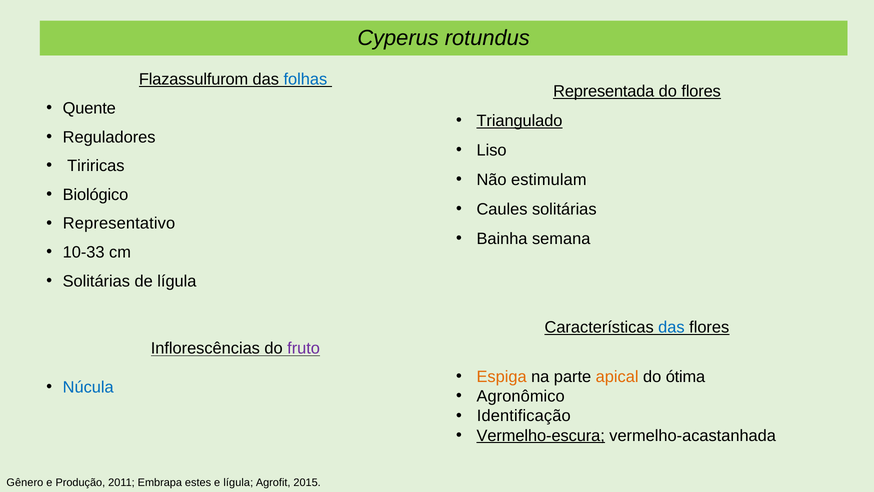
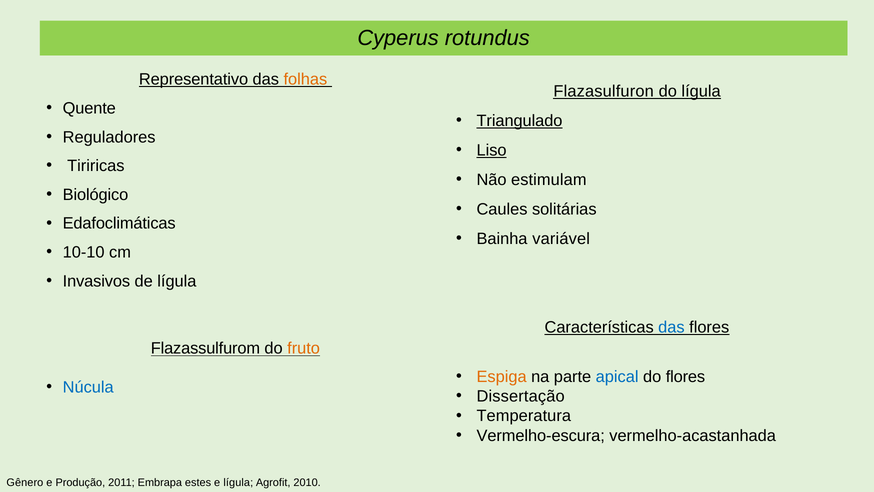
Flazassulfurom: Flazassulfurom -> Representativo (194, 79)
folhas colour: blue -> orange (305, 79)
Representada: Representada -> Flazasulfuron (604, 91)
do flores: flores -> lígula (701, 91)
Liso underline: none -> present (492, 150)
Representativo: Representativo -> Edafoclimáticas (119, 223)
semana: semana -> variável (561, 239)
10-33: 10-33 -> 10-10 (84, 252)
Solitárias: Solitárias -> Invasivos (96, 281)
Inflorescências: Inflorescências -> Flazassulfurom (205, 348)
fruto colour: purple -> orange (304, 348)
apical colour: orange -> blue (617, 376)
do ótima: ótima -> flores (685, 376)
Agronômico: Agronômico -> Dissertação (521, 396)
Identificação: Identificação -> Temperatura (524, 416)
Vermelho-escura underline: present -> none (541, 435)
2015: 2015 -> 2010 (307, 482)
